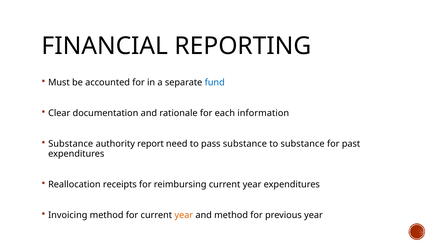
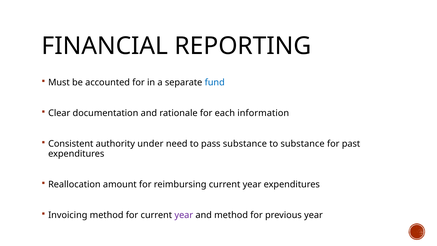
Substance: Substance -> Consistent (71, 144)
report: report -> under (150, 144)
receipts: receipts -> amount (120, 184)
year colour: orange -> purple (184, 215)
